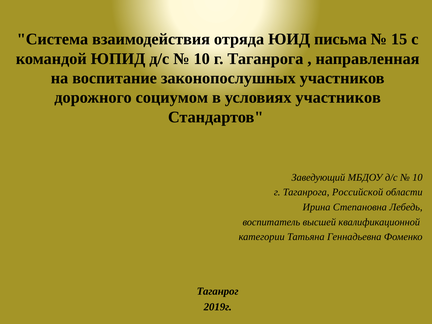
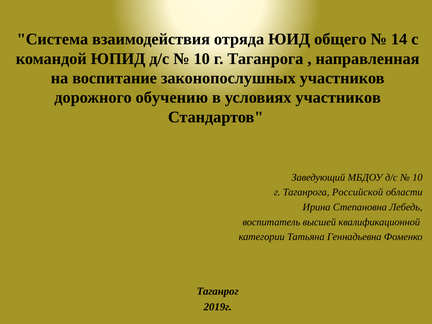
письма: письма -> общего (340, 39)
15: 15 -> 14 (399, 39)
социумом: социумом -> обучению (172, 98)
